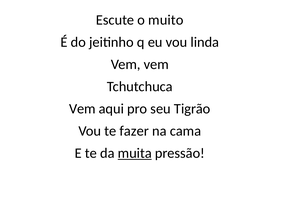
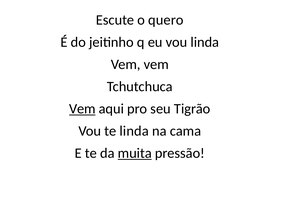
muito: muito -> quero (166, 20)
Vem underline: none -> present (82, 109)
te fazer: fazer -> linda (134, 131)
